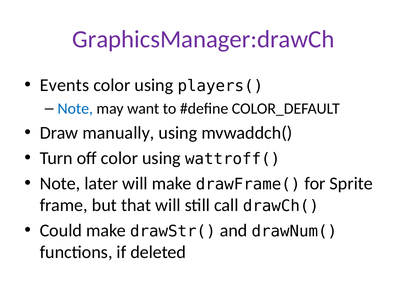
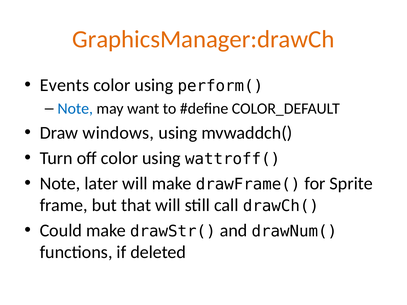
GraphicsManager:drawCh colour: purple -> orange (203, 39)
players(: players( -> perform( (220, 86)
manually: manually -> windows (118, 133)
